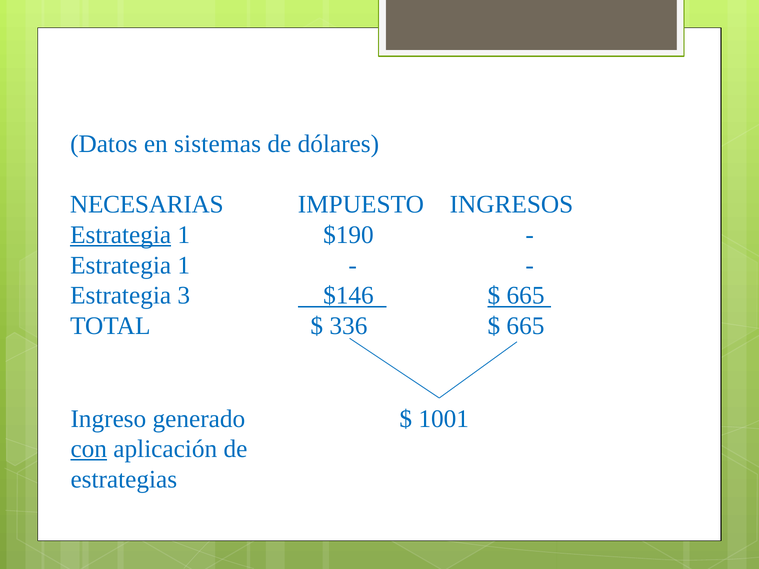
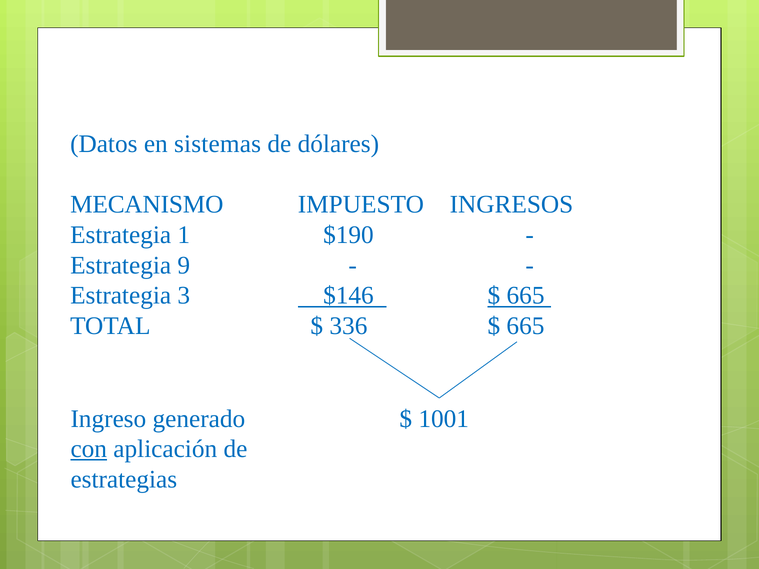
NECESARIAS: NECESARIAS -> MECANISMO (147, 205)
Estrategia underline: present -> none (121, 235)
1: 1 -> 9 (184, 265)
